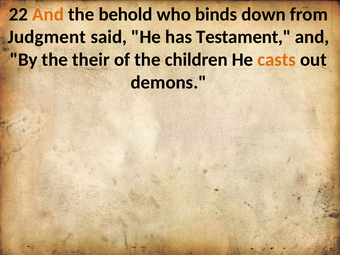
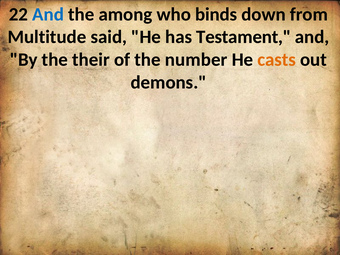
And colour: orange -> blue (48, 14)
behold: behold -> among (125, 14)
Judgment: Judgment -> Multitude (47, 37)
children: children -> number (196, 60)
